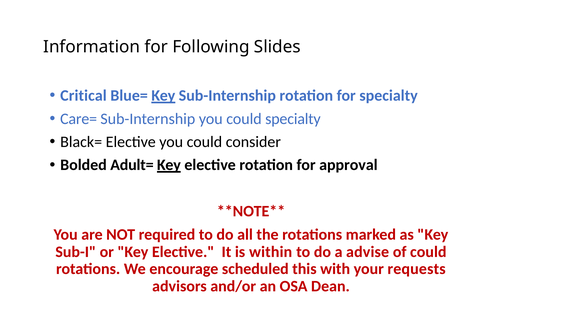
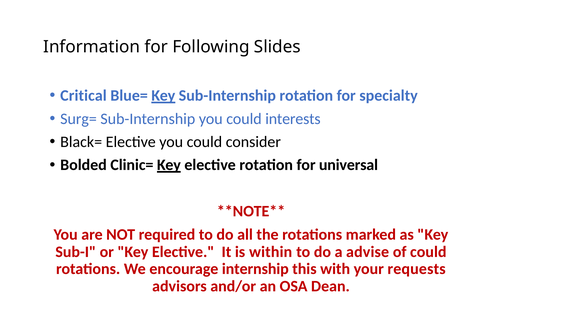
Care=: Care= -> Surg= (79, 119)
could specialty: specialty -> interests (293, 119)
Adult=: Adult= -> Clinic= (132, 165)
approval: approval -> universal (348, 165)
scheduled: scheduled -> internship (255, 269)
